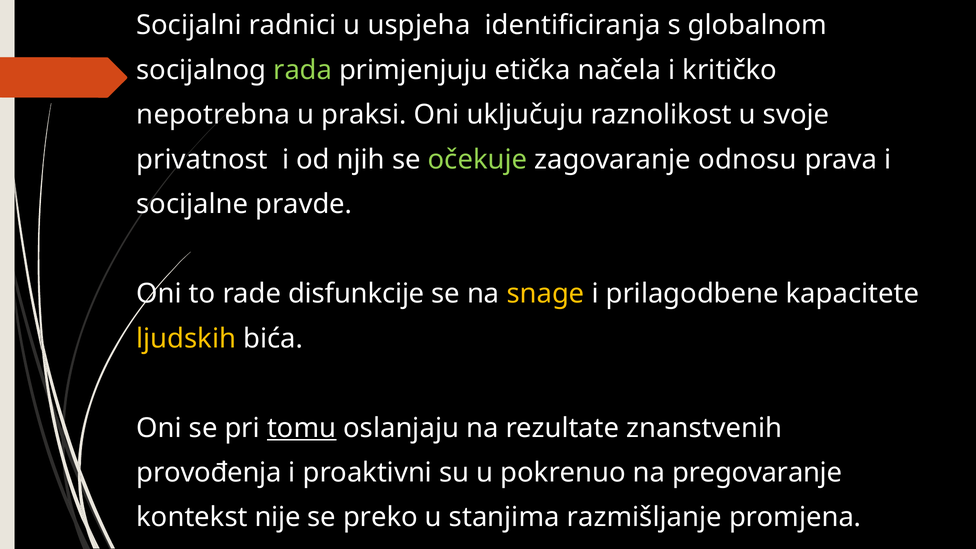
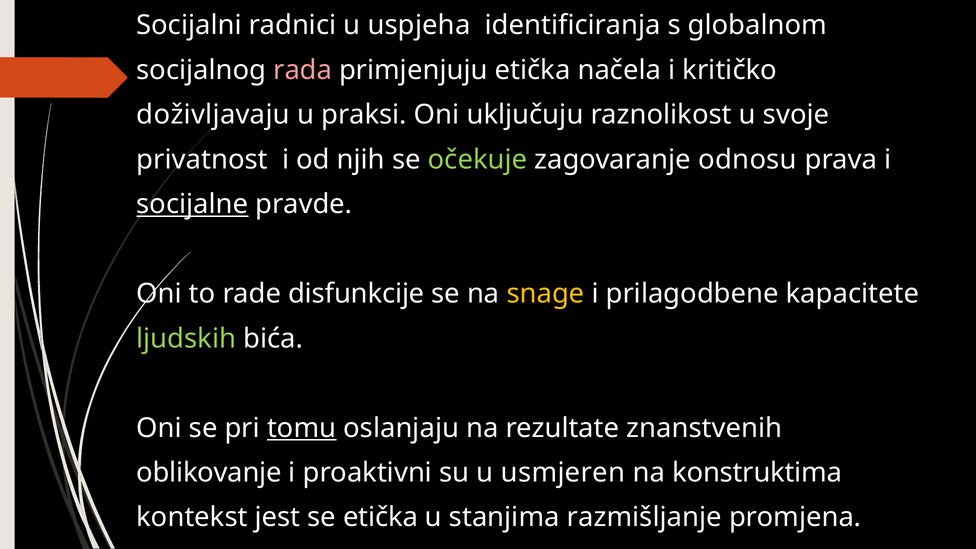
rada colour: light green -> pink (303, 70)
nepotrebna: nepotrebna -> doživljavaju (213, 115)
socijalne underline: none -> present (192, 204)
ljudskih colour: yellow -> light green (186, 338)
provođenja: provođenja -> oblikovanje (209, 473)
pokrenuo: pokrenuo -> usmjeren (563, 473)
pregovaranje: pregovaranje -> konstruktima (757, 473)
nije: nije -> jest (277, 517)
se preko: preko -> etička (381, 517)
